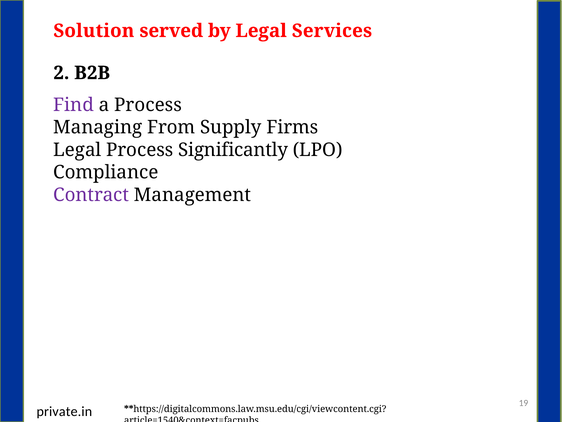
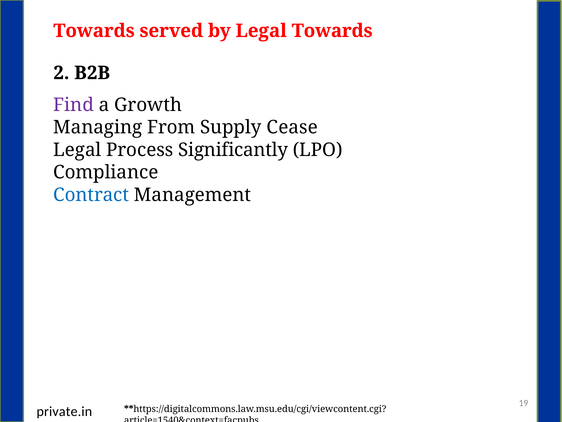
Solution: Solution -> Towards (94, 31)
Legal Services: Services -> Towards (332, 31)
a Process: Process -> Growth (148, 105)
Firms: Firms -> Cease (292, 127)
Contract colour: purple -> blue (91, 195)
